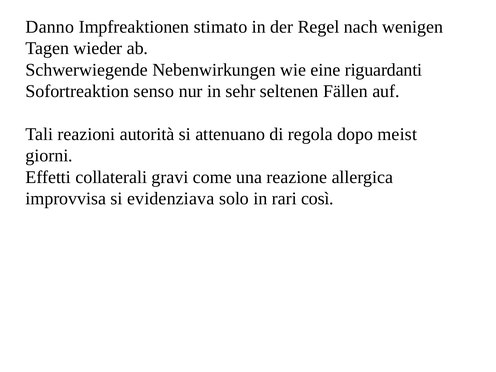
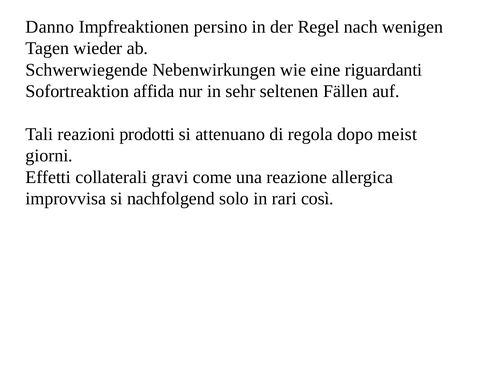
stimato: stimato -> persino (221, 27)
senso: senso -> affida (154, 91)
autorità: autorità -> prodotti (147, 134)
evidenziava: evidenziava -> nachfolgend (171, 199)
